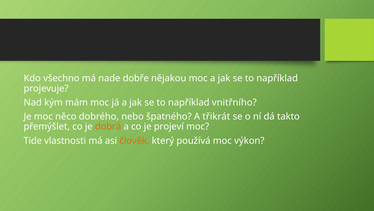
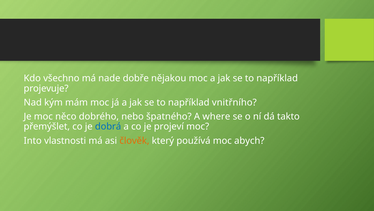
třikrát: třikrát -> where (216, 116)
dobrá colour: orange -> blue (108, 126)
Tide: Tide -> Into (33, 140)
výkon: výkon -> abych (249, 140)
